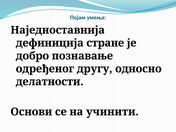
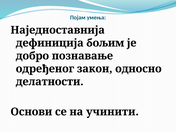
стране: стране -> бољим (105, 43)
другу: другу -> закон (95, 69)
